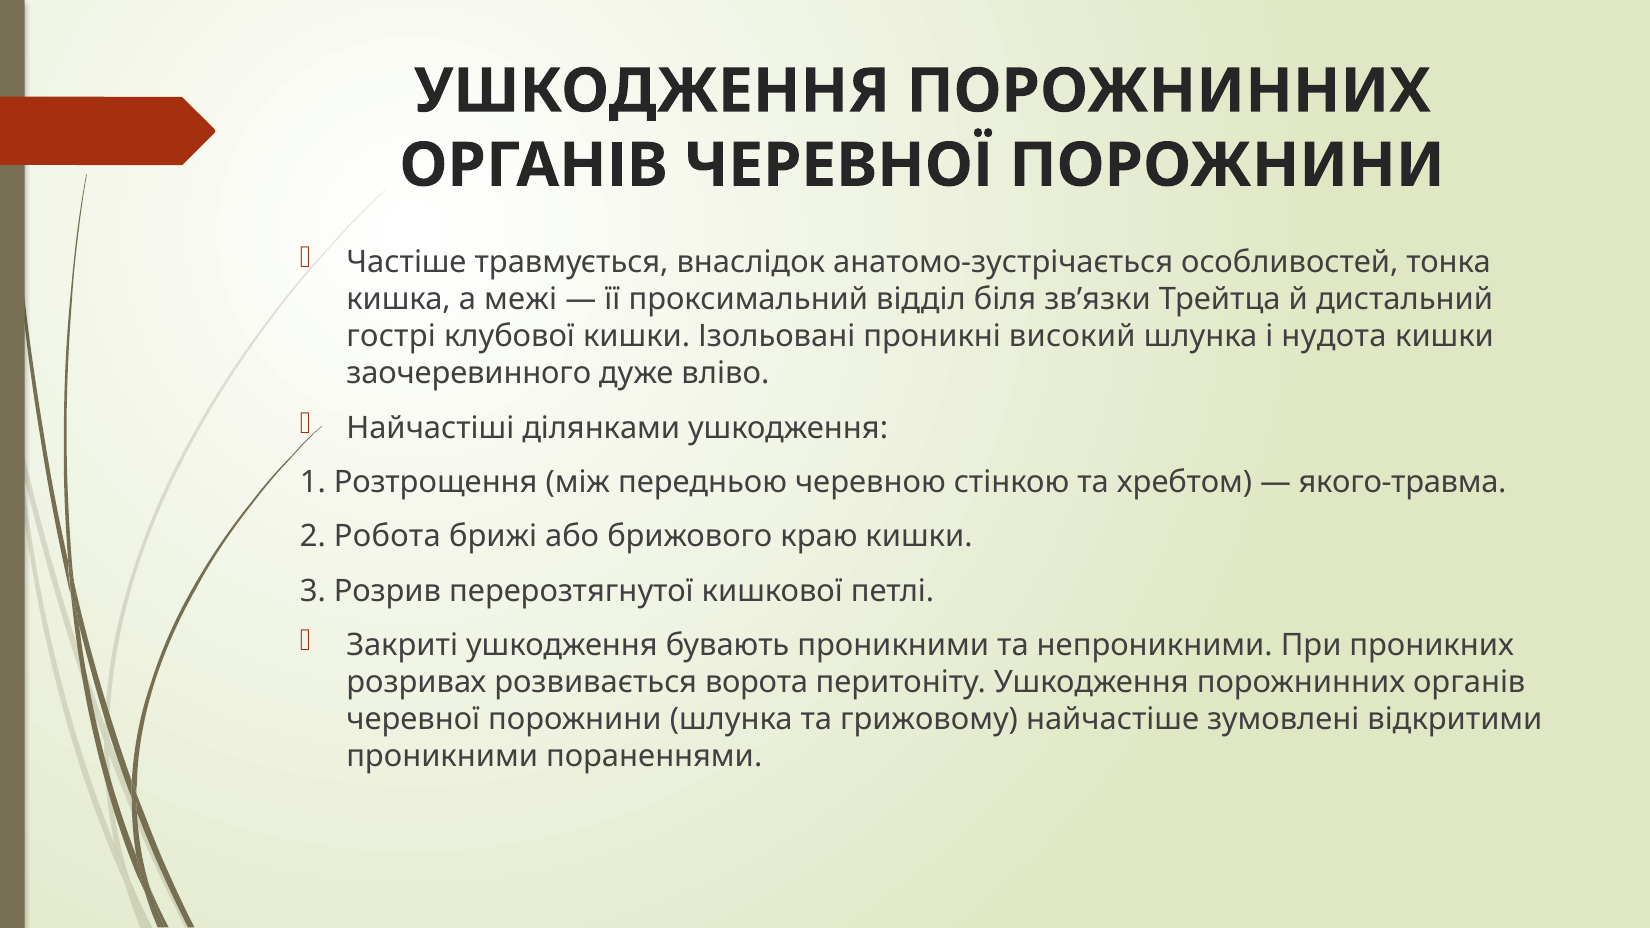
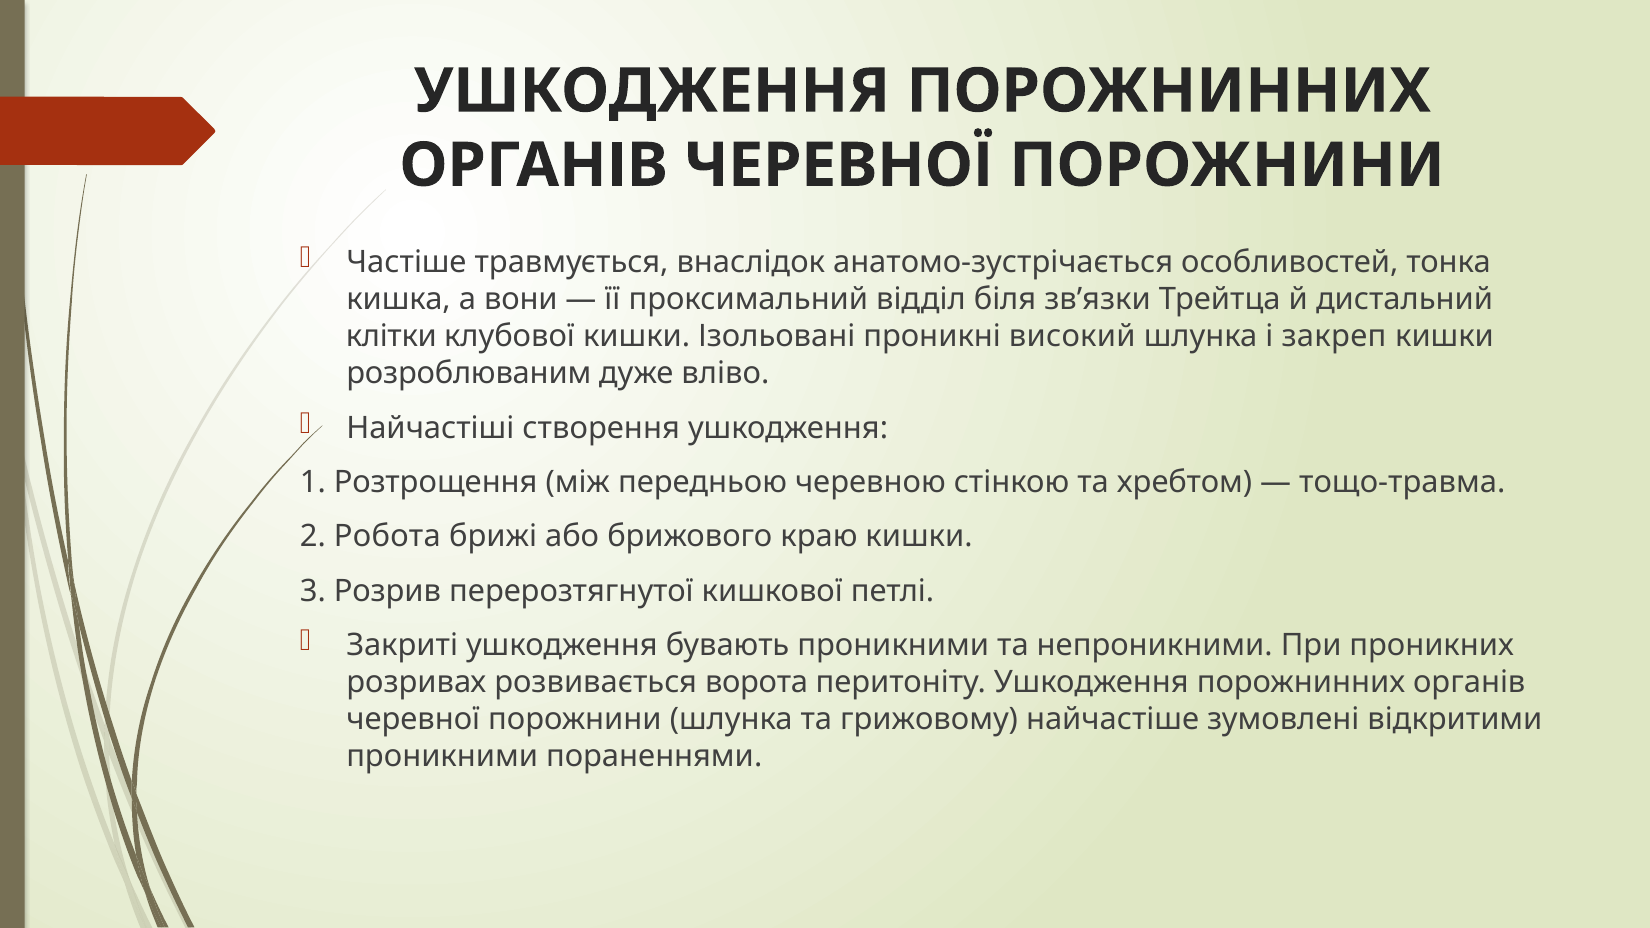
межі: межі -> вони (521, 299)
гострі: гострі -> клітки (391, 336)
нудота: нудота -> закреп (1334, 336)
заочеревинного: заочеревинного -> розроблюваним (469, 374)
ділянками: ділянками -> створення (601, 428)
якого-травма: якого-травма -> тощо-травма (1402, 482)
